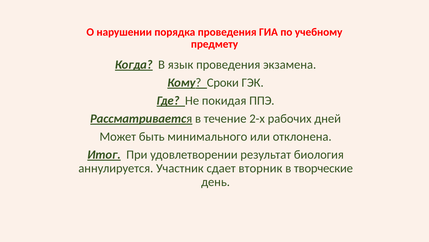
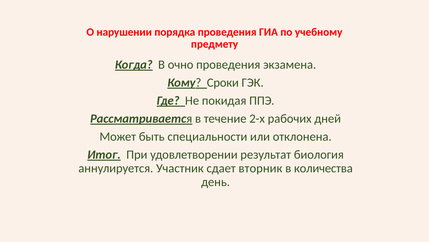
язык: язык -> очно (181, 65)
минимального: минимального -> специальности (207, 136)
творческие: творческие -> количества (323, 168)
